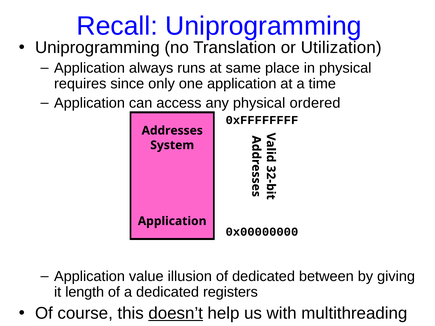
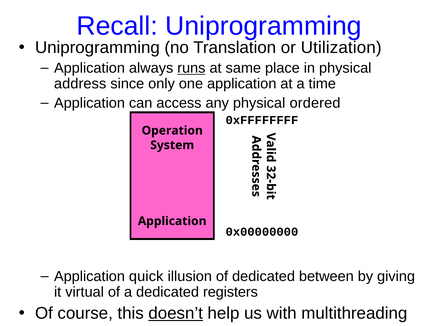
runs underline: none -> present (191, 68)
requires: requires -> address (80, 84)
Addresses: Addresses -> Operation (172, 131)
value: value -> quick (146, 277)
length: length -> virtual (85, 292)
